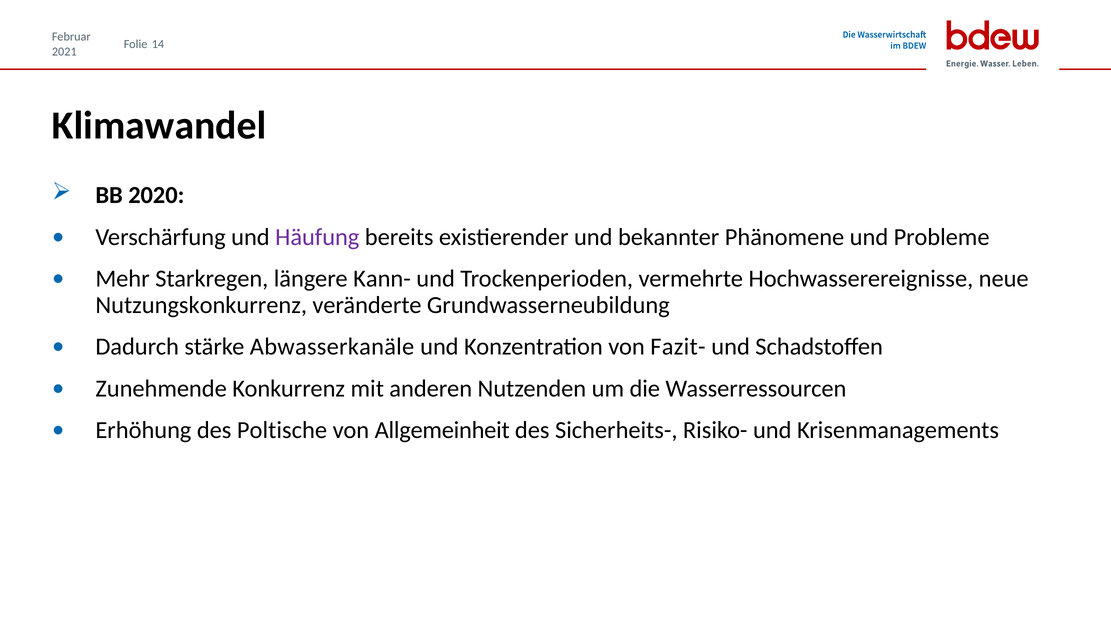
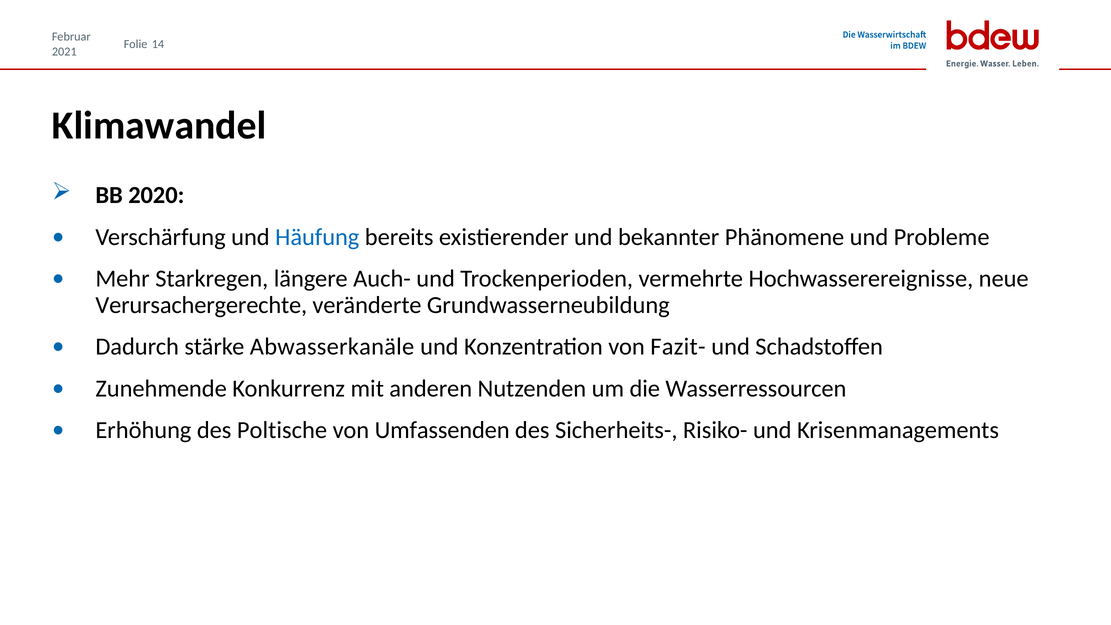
Häufung colour: purple -> blue (317, 237)
Kann-: Kann- -> Auch- (382, 279)
Nutzungskonkurrenz: Nutzungskonkurrenz -> Verursachergerechte (201, 305)
Allgemeinheit: Allgemeinheit -> Umfassenden (442, 430)
